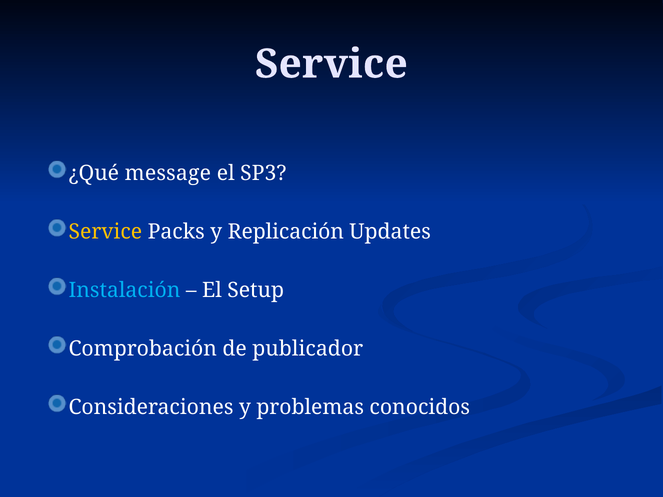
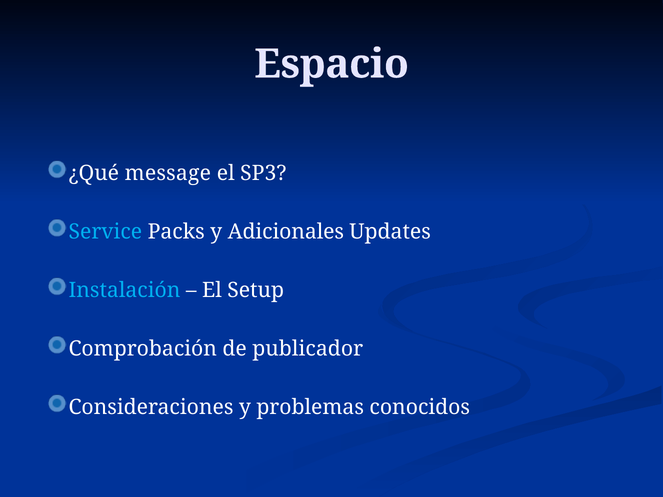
Service: Service -> Espacio (332, 64)
Service colour: yellow -> light blue (105, 232)
Replicación: Replicación -> Adicionales (286, 232)
